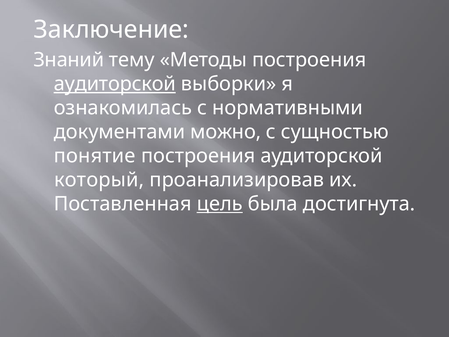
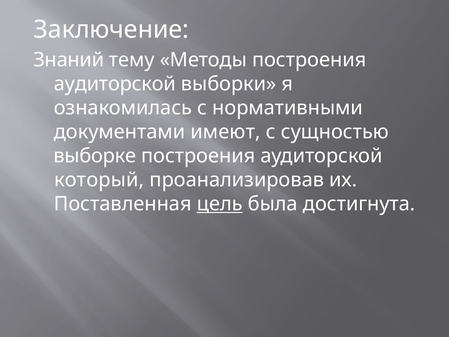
аудиторской underline: present -> none (115, 84)
можно: можно -> имеют (225, 132)
понятие: понятие -> выборке (95, 156)
